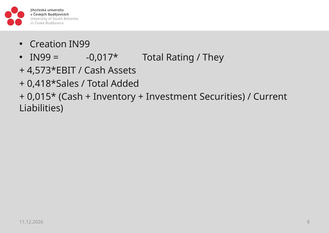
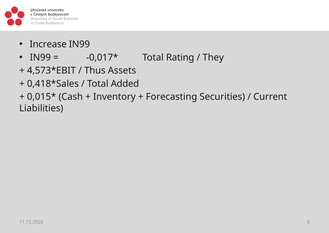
Creation: Creation -> Increase (48, 44)
Cash: Cash -> Thus (95, 70)
Investment: Investment -> Forecasting (171, 97)
